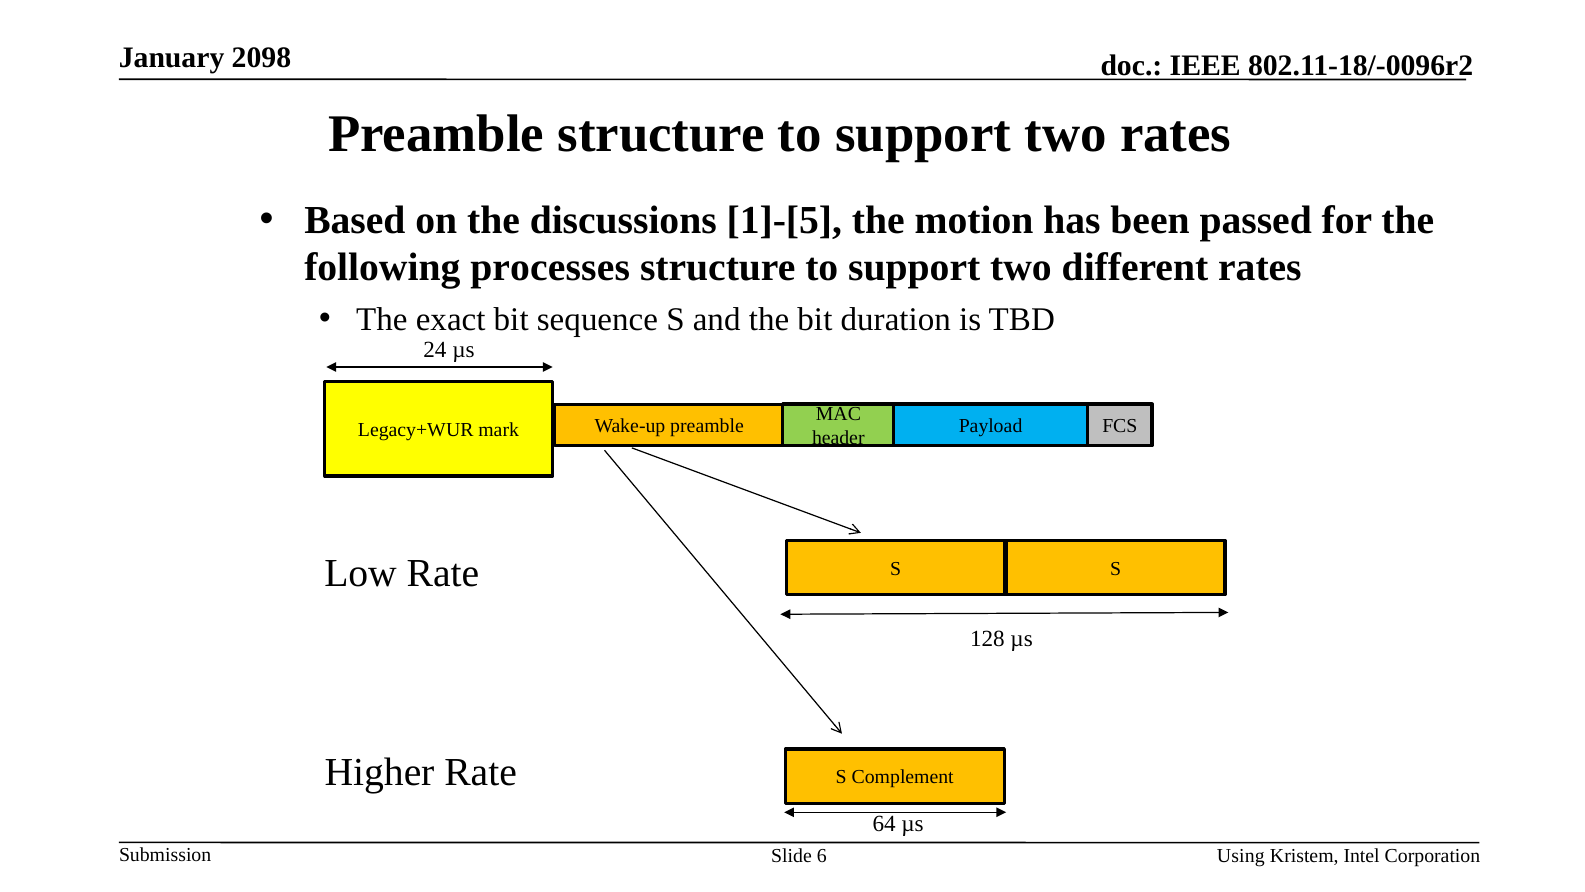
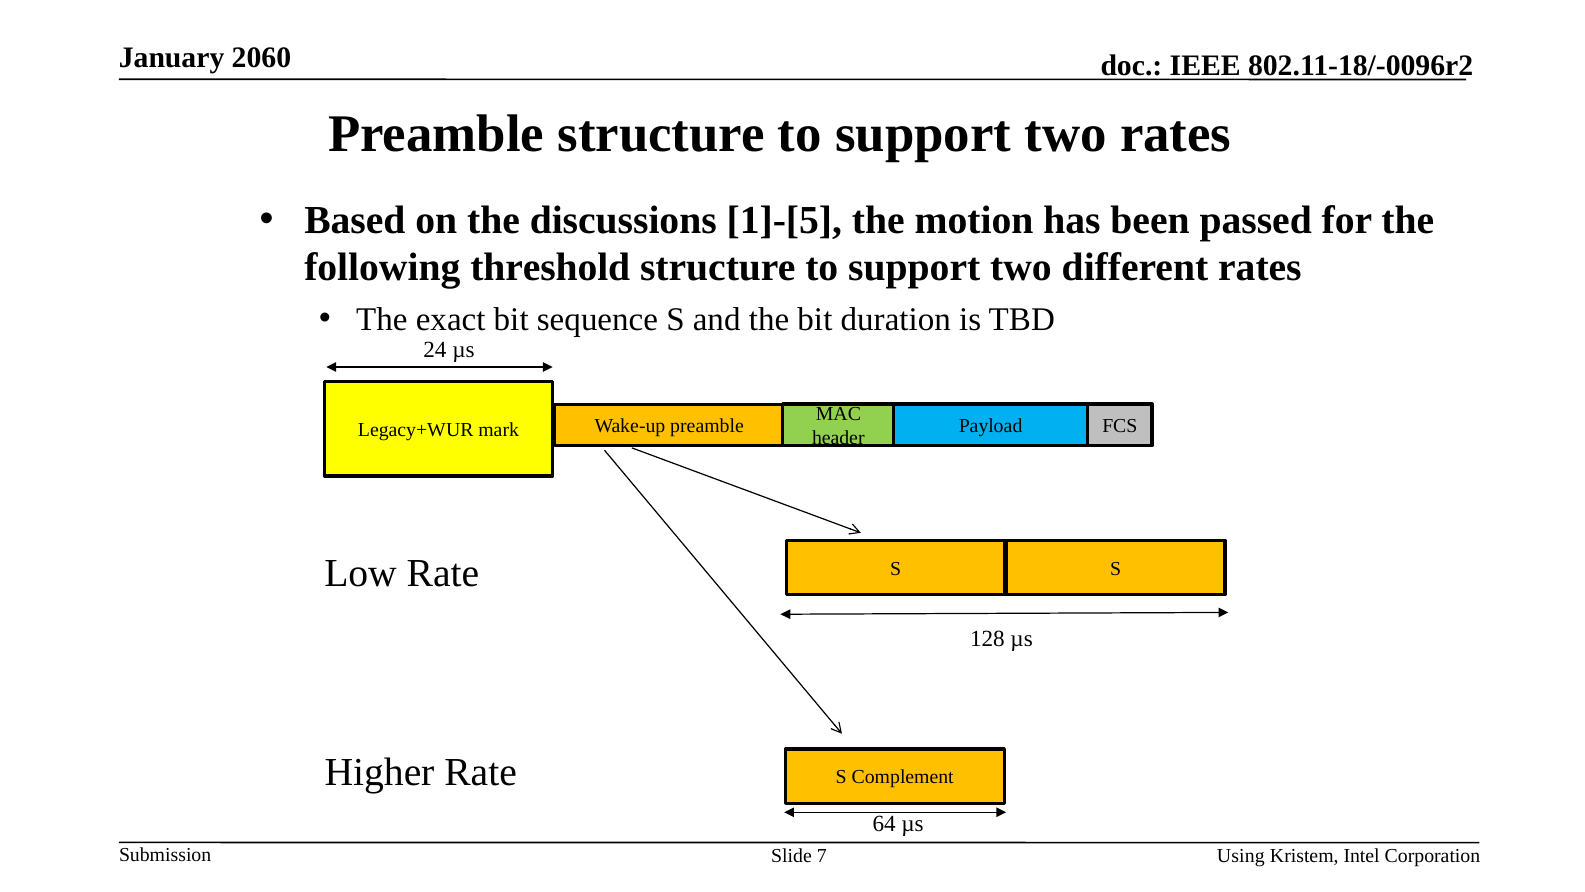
2098: 2098 -> 2060 (261, 58)
processes: processes -> threshold (550, 268)
6: 6 -> 7 (822, 855)
